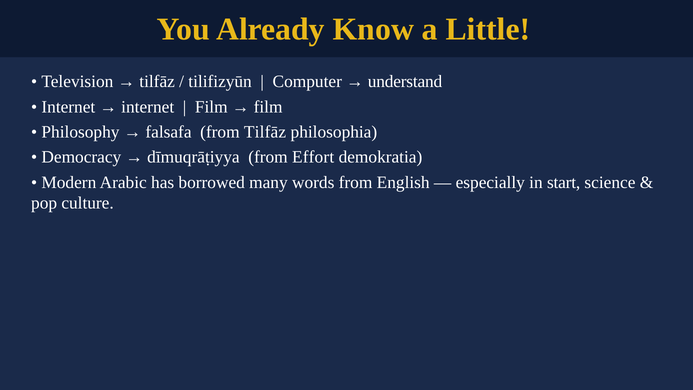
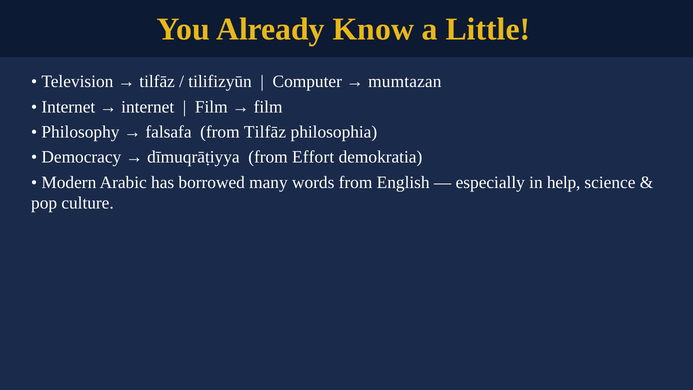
understand: understand -> mumtazan (405, 82)
start: start -> help (564, 182)
